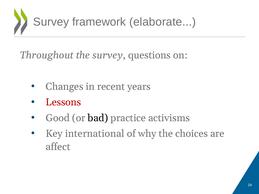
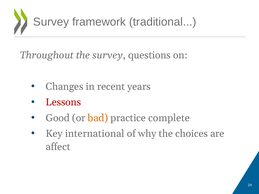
elaborate: elaborate -> traditional (163, 22)
bad colour: black -> orange (98, 118)
activisms: activisms -> complete (169, 118)
